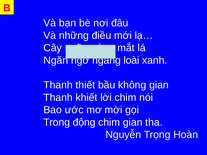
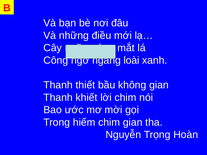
Ngăn: Ngăn -> Công (56, 60)
động: động -> hiếm (84, 122)
